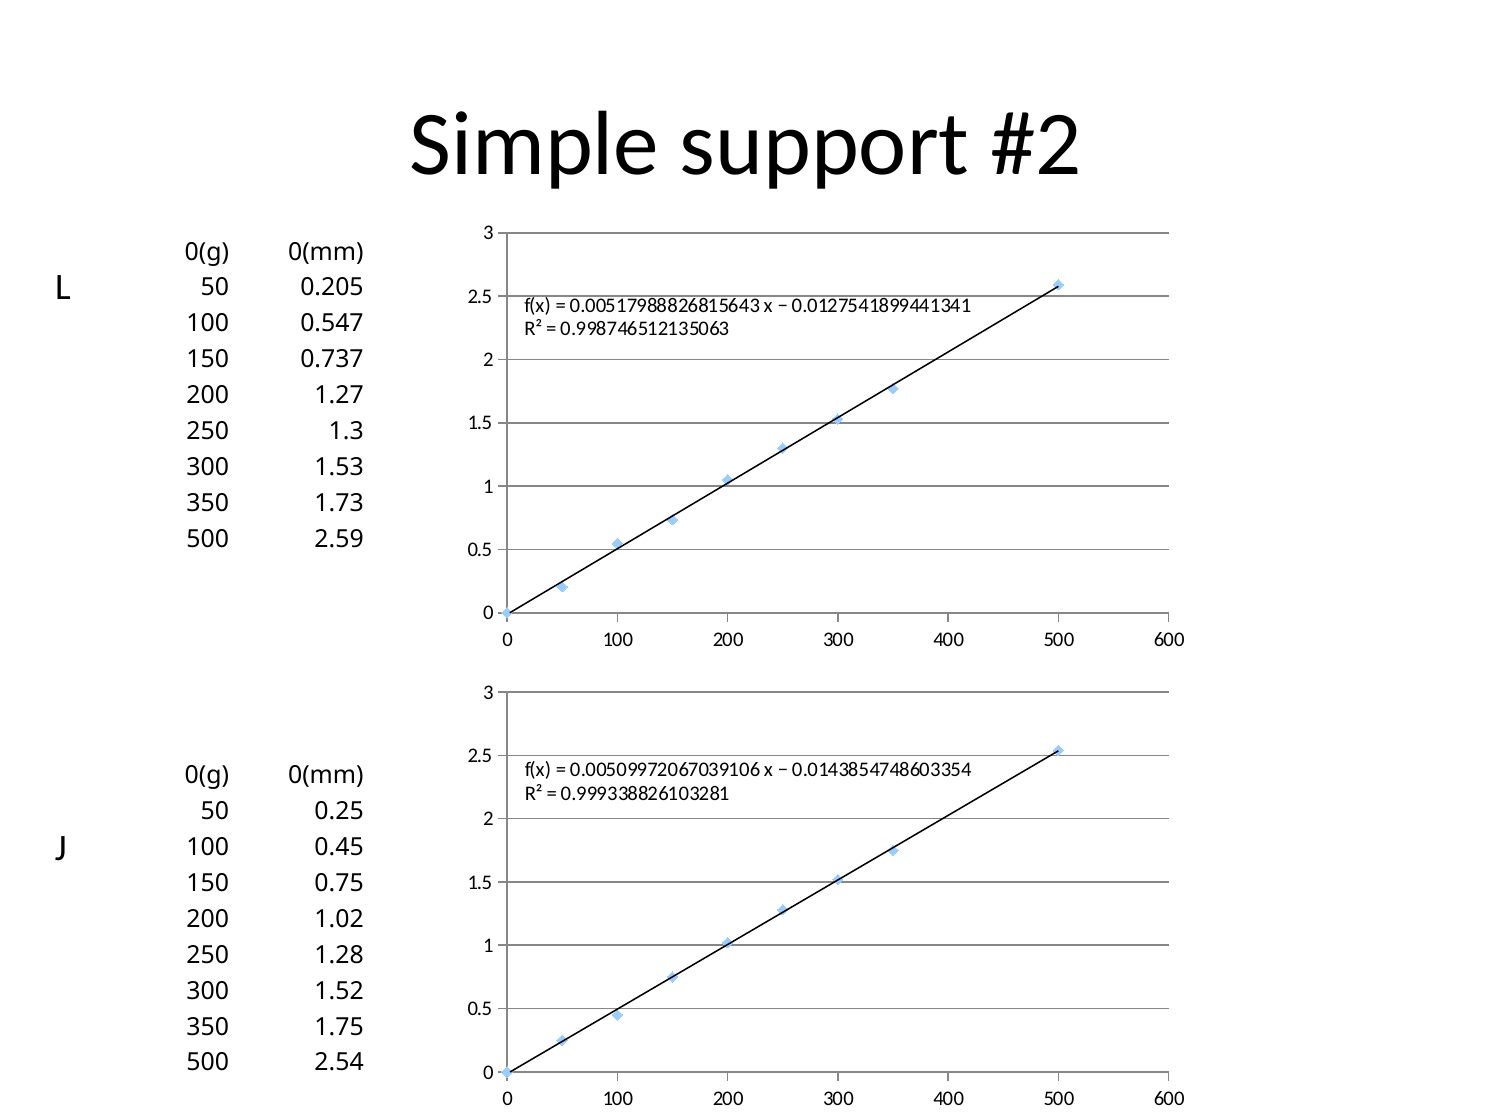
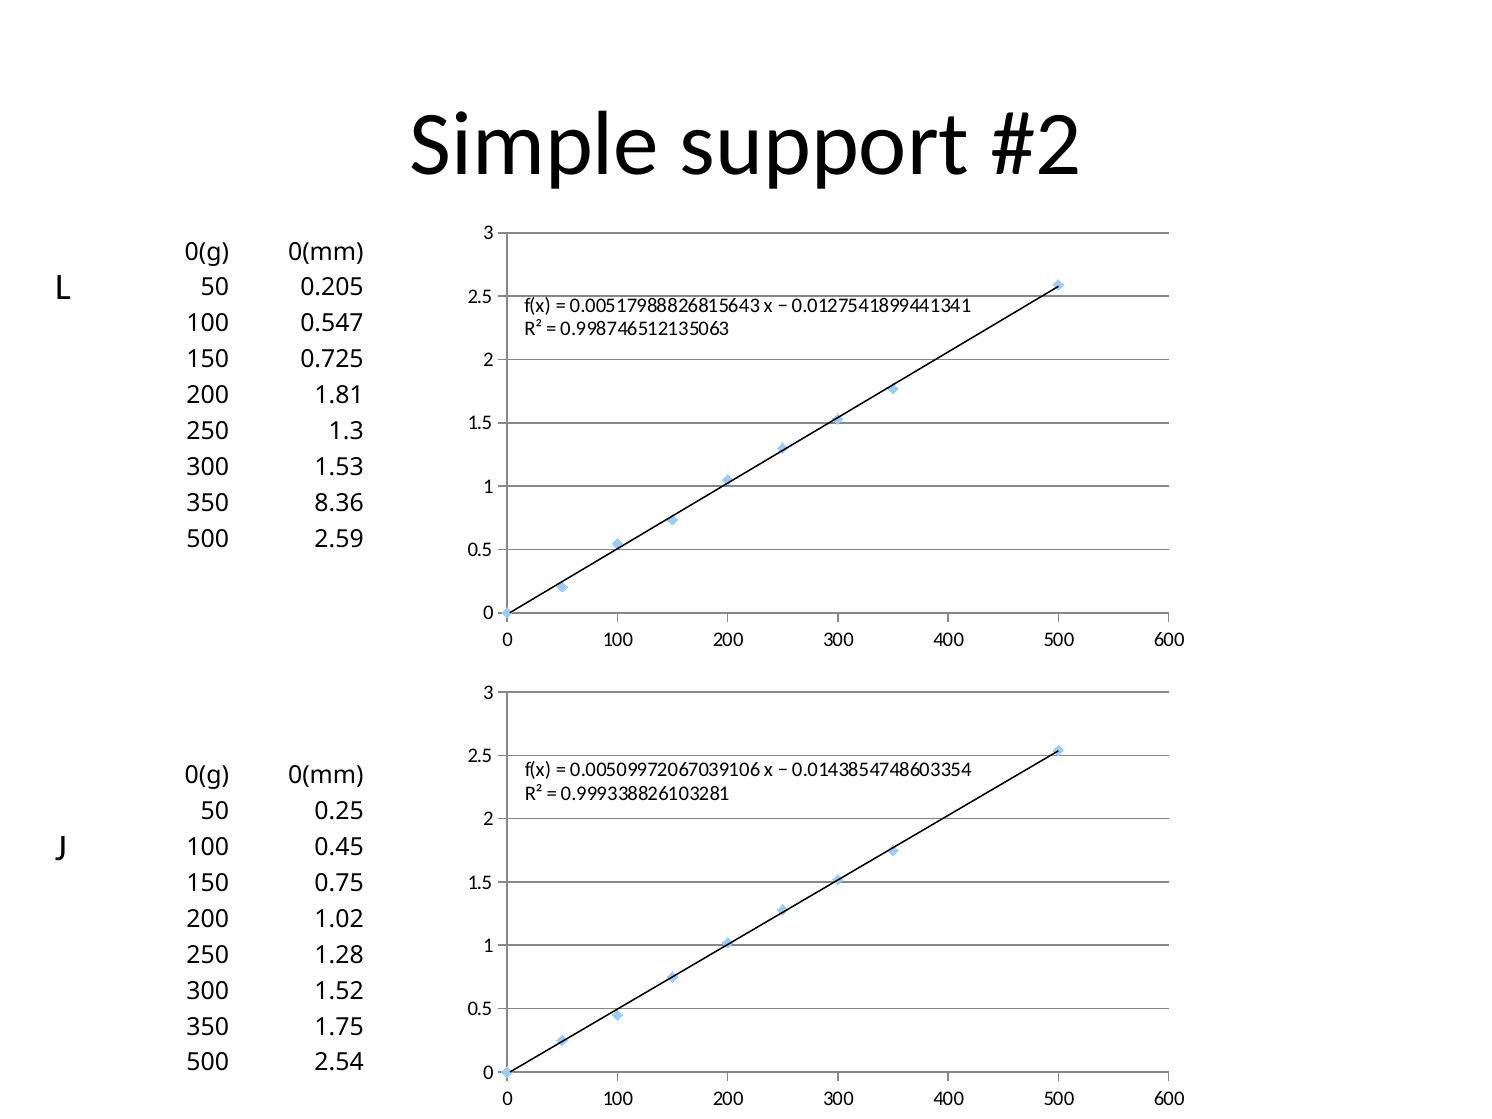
0.737: 0.737 -> 0.725 (332, 360)
1.27: 1.27 -> 1.81 (339, 396)
1.73: 1.73 -> 8.36 (339, 503)
